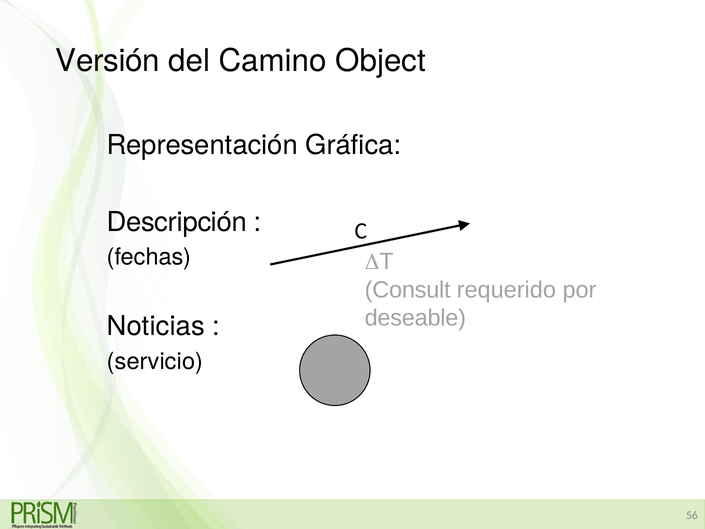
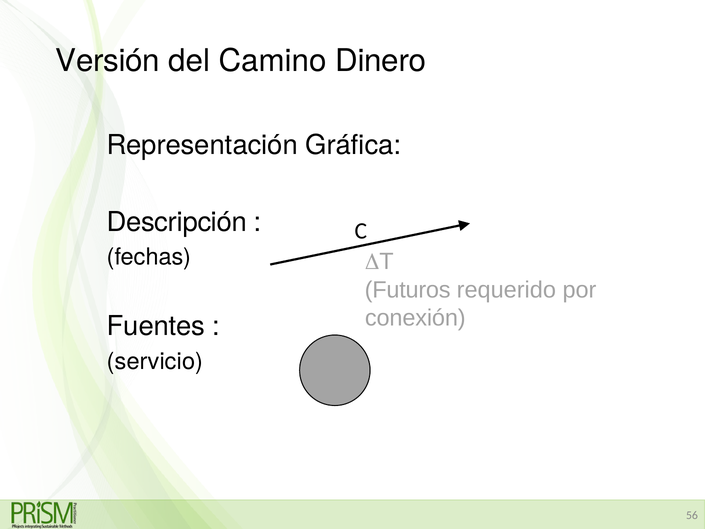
Object: Object -> Dinero (381, 61)
Consult: Consult -> Futuros (408, 290)
deseable: deseable -> conexión (415, 318)
Noticias: Noticias -> Fuentes (156, 326)
